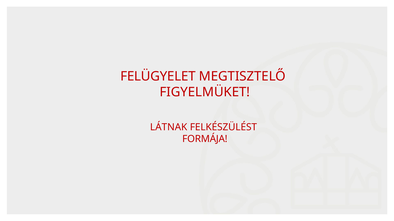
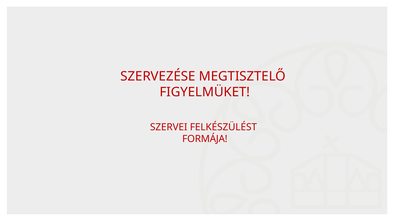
FELÜGYELET: FELÜGYELET -> SZERVEZÉSE (158, 77)
LÁTNAK: LÁTNAK -> SZERVEI (169, 128)
